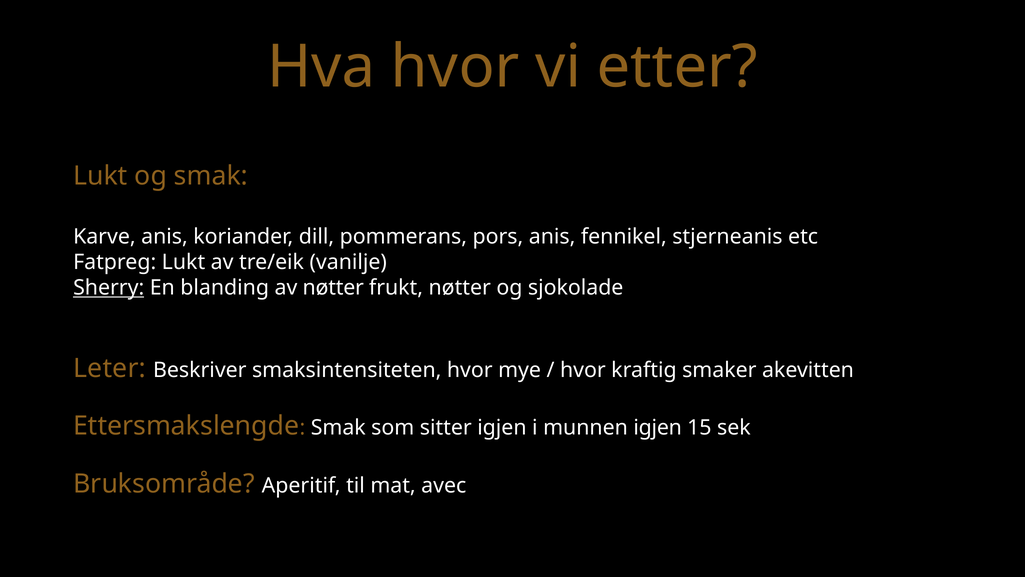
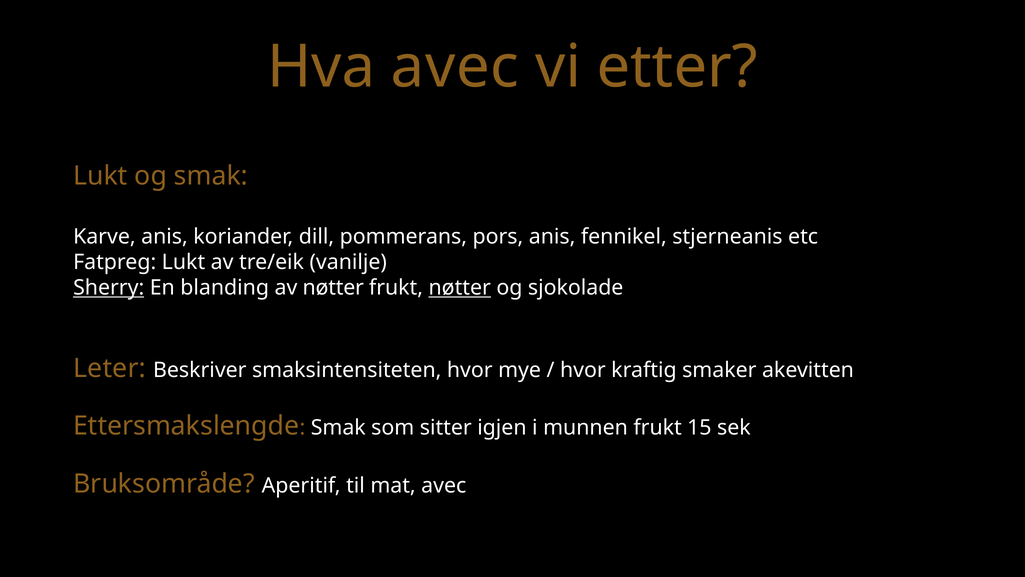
Hva hvor: hvor -> avec (455, 67)
nøtter underline: none -> present (460, 288)
munnen igjen: igjen -> frukt (658, 427)
